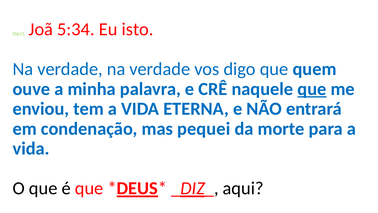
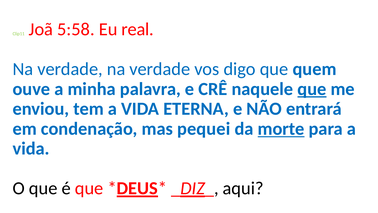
5:34: 5:34 -> 5:58 (76, 29)
isto: isto -> real (138, 29)
morte underline: none -> present (281, 129)
